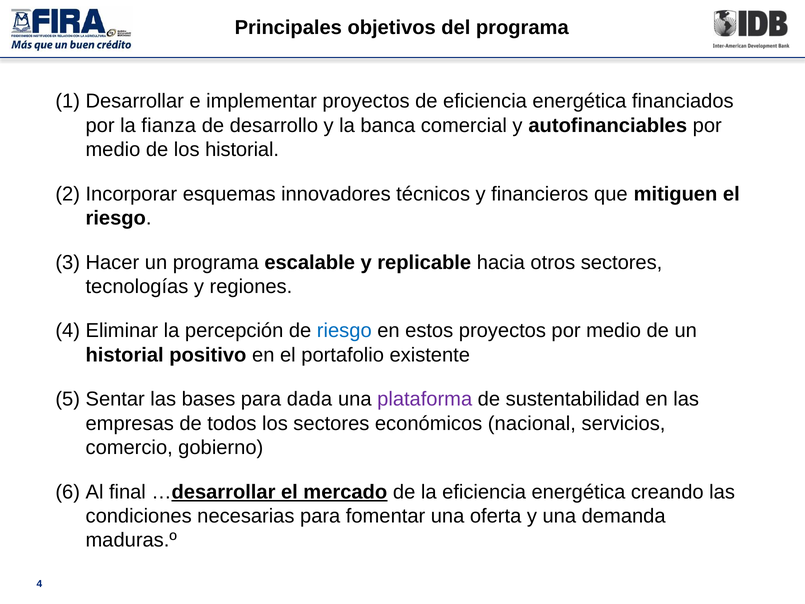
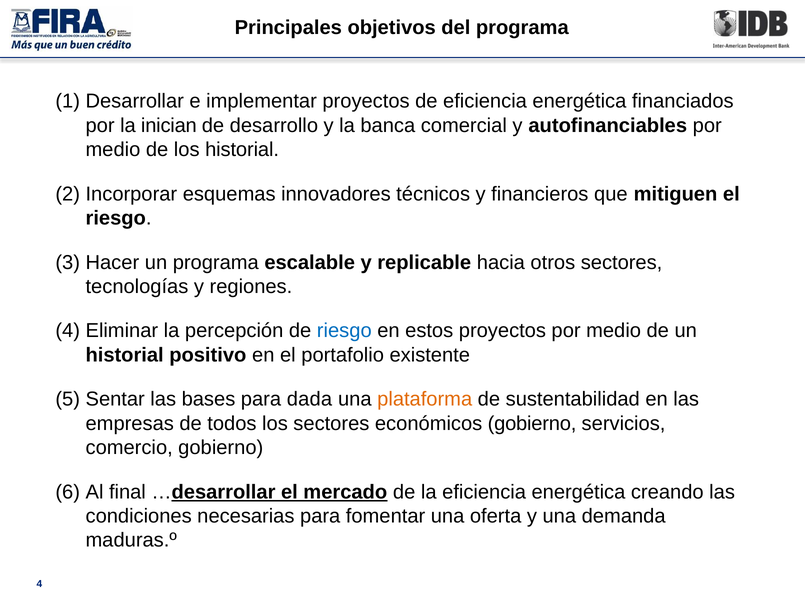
fianza: fianza -> inician (169, 125)
plataforma colour: purple -> orange (425, 399)
económicos nacional: nacional -> gobierno (532, 423)
